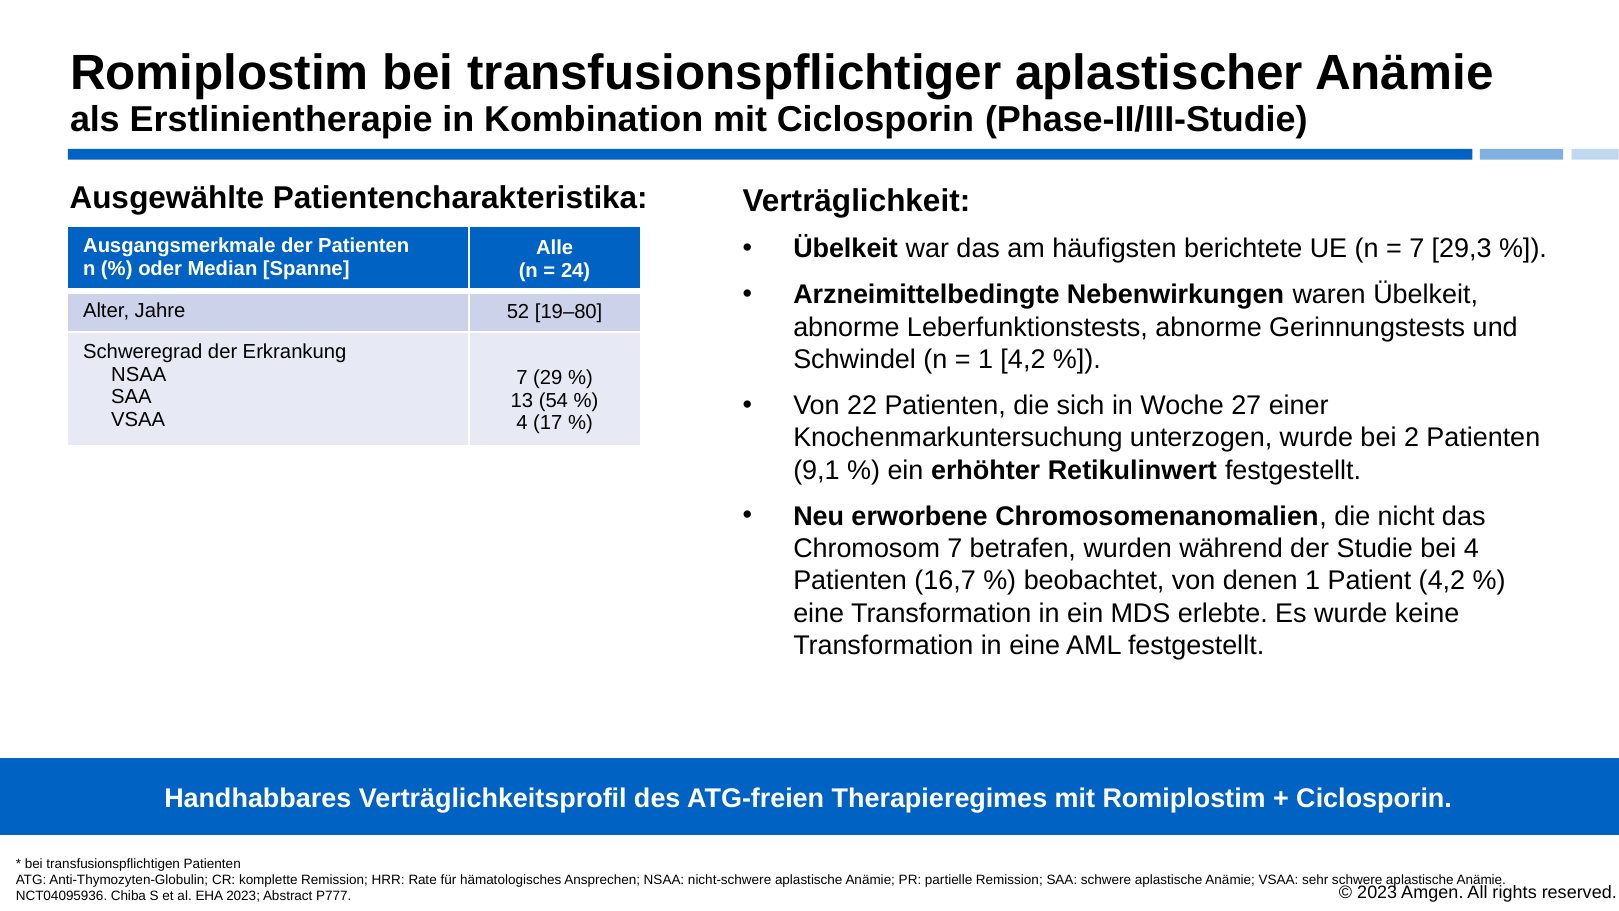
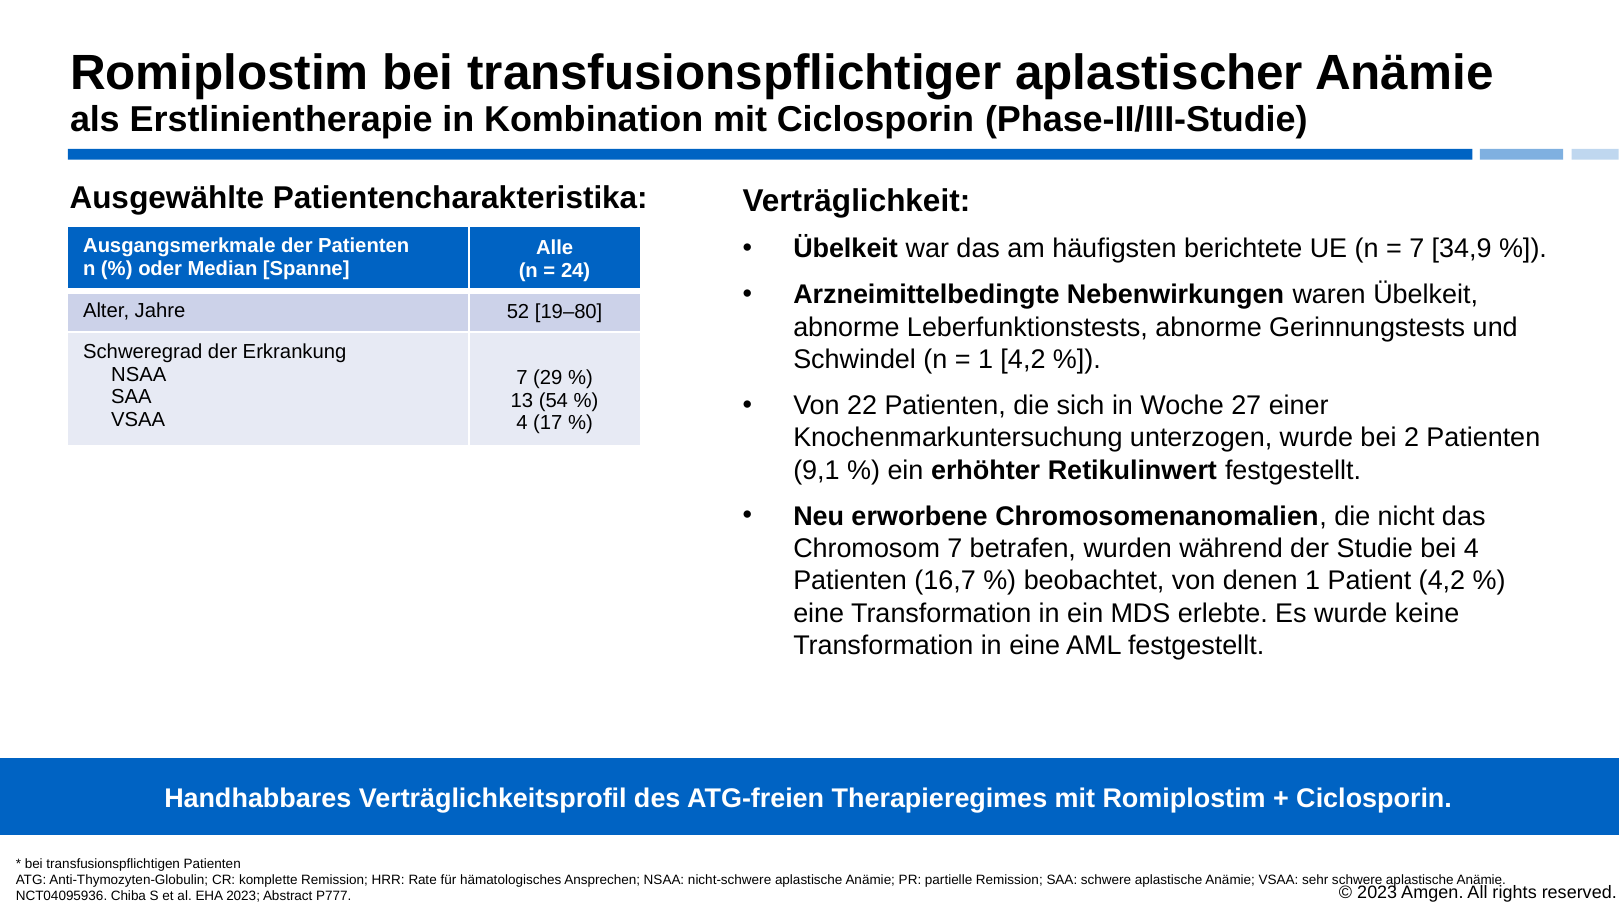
29,3: 29,3 -> 34,9 (1462, 249)
